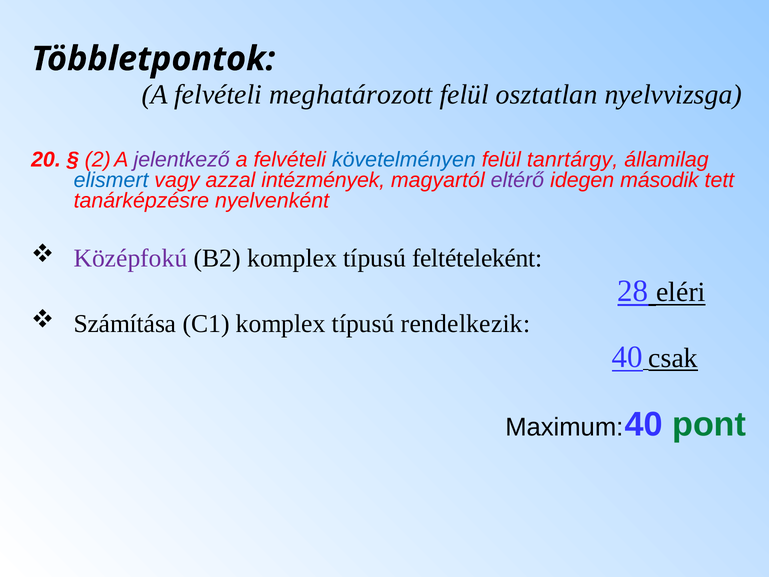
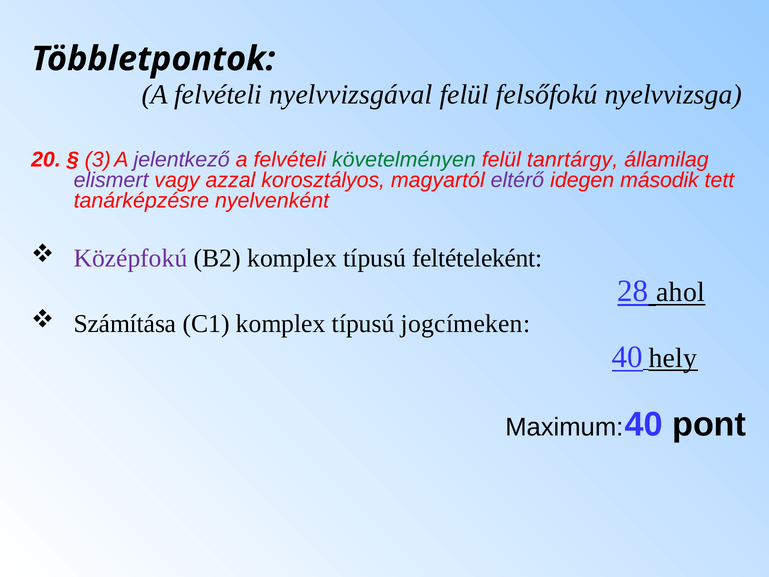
meghatározott: meghatározott -> nyelvvizsgával (351, 94)
osztatlan: osztatlan -> felsőfokú (547, 94)
2: 2 -> 3 (98, 160)
követelményen colour: blue -> green (404, 160)
elismert colour: blue -> purple (111, 180)
intézmények: intézmények -> korosztályos (323, 180)
eléri: eléri -> ahol (681, 292)
rendelkezik: rendelkezik -> jogcímeken (466, 324)
csak: csak -> hely (673, 358)
pont colour: green -> black (709, 424)
